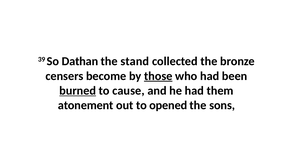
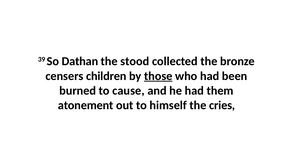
stand: stand -> stood (135, 61)
become: become -> children (106, 76)
burned underline: present -> none (78, 91)
opened: opened -> himself (168, 105)
sons: sons -> cries (222, 105)
